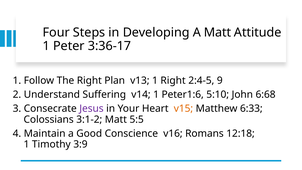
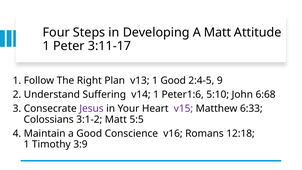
3:36-17: 3:36-17 -> 3:11-17 (110, 46)
1 Right: Right -> Good (173, 80)
v15 colour: orange -> purple (183, 109)
